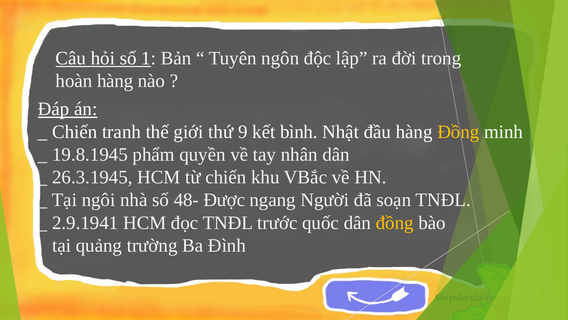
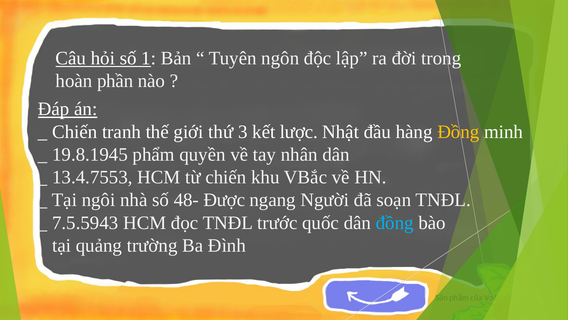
hoàn hàng: hàng -> phần (115, 81)
9: 9 -> 3 (243, 132)
bình: bình -> lược (299, 132)
26.3.1945: 26.3.1945 -> 13.4.7553 (92, 177)
2.9.1941: 2.9.1941 -> 7.5.5943 (85, 222)
đồng colour: yellow -> light blue (395, 222)
